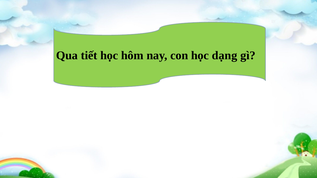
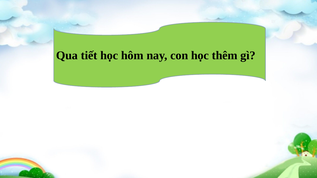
dạng: dạng -> thêm (225, 56)
